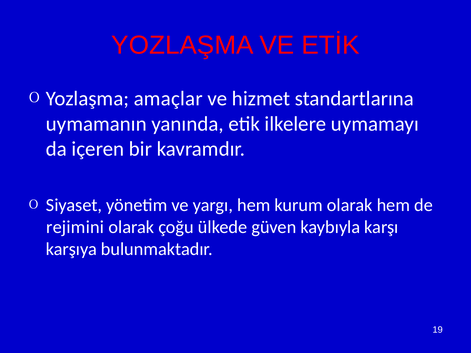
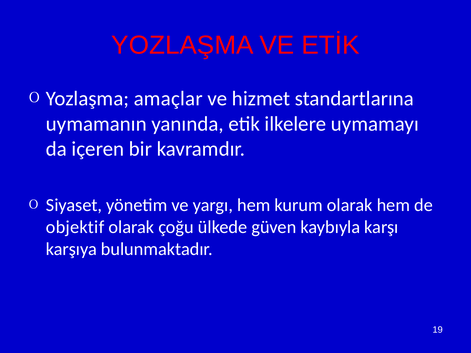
rejimini: rejimini -> objektif (75, 227)
